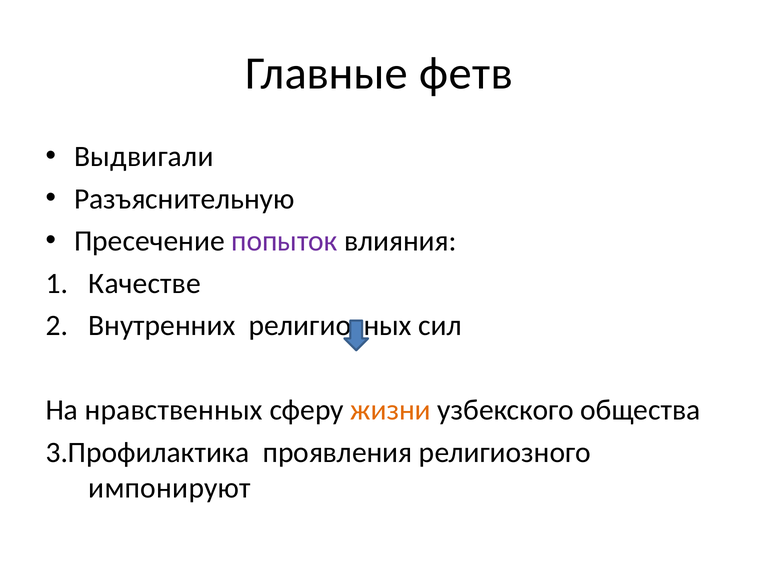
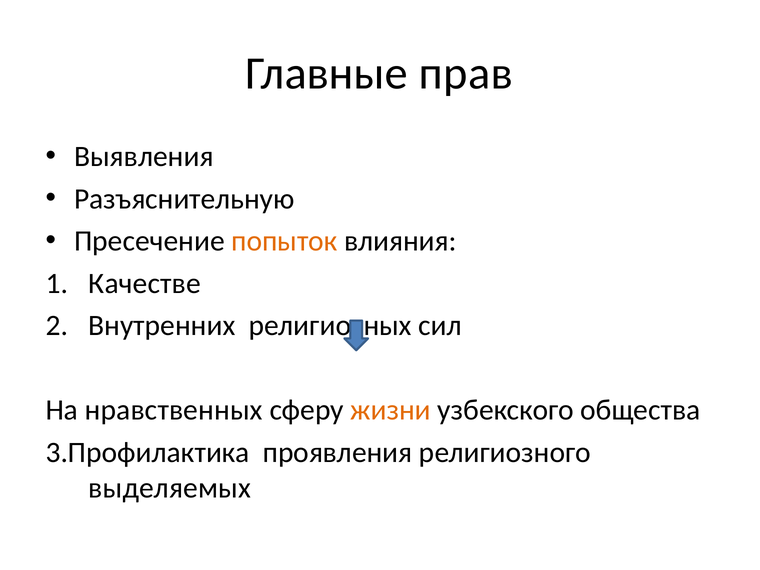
фетв: фетв -> прав (466, 74)
Выдвигали: Выдвигали -> Выявления (144, 157)
попыток colour: purple -> orange (284, 241)
импонируют: импонируют -> выделяемых (170, 488)
